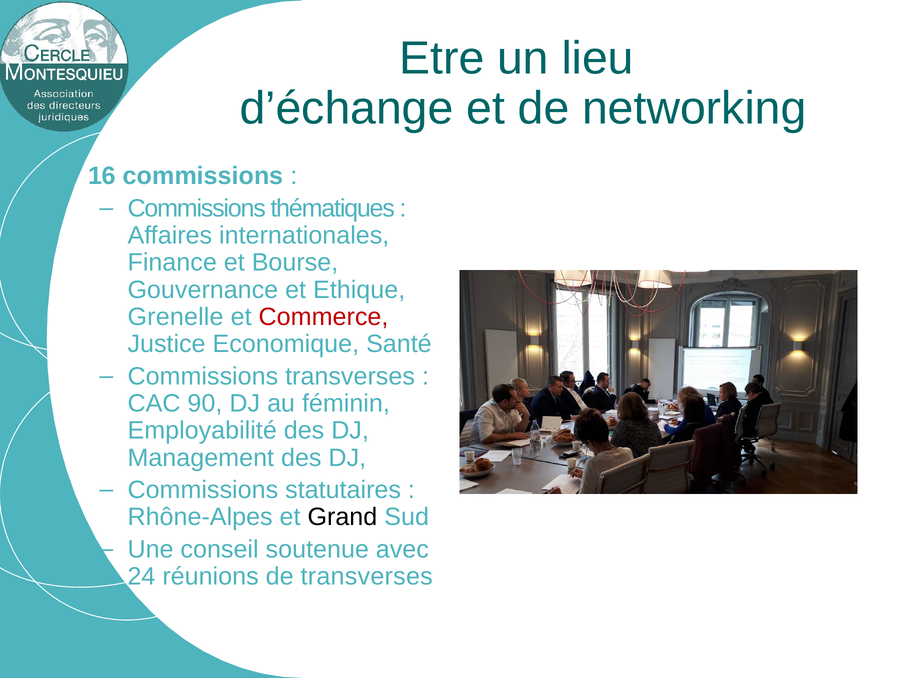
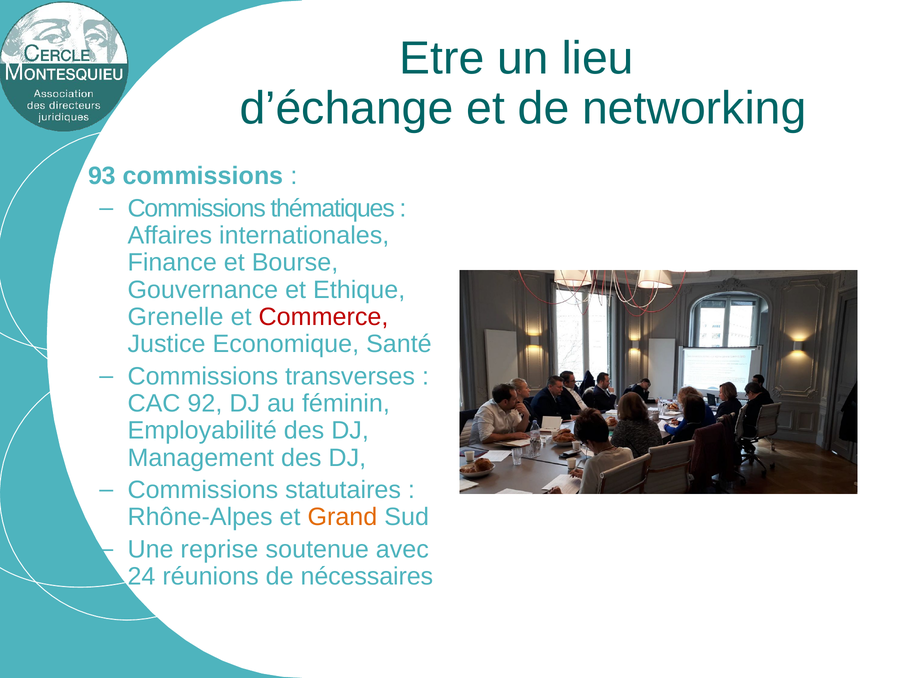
16: 16 -> 93 (102, 176)
90: 90 -> 92 (205, 403)
Grand colour: black -> orange (342, 517)
conseil: conseil -> reprise (219, 549)
de transverses: transverses -> nécessaires (367, 576)
